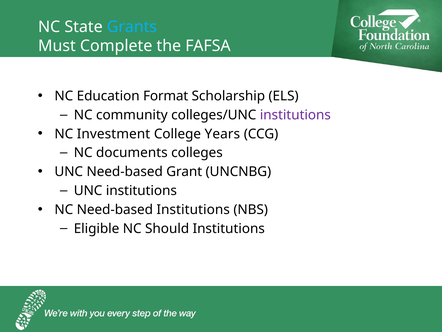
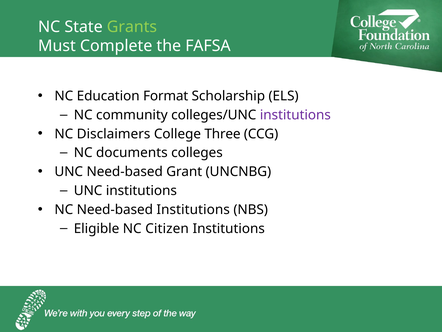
Grants colour: light blue -> light green (132, 27)
Investment: Investment -> Disclaimers (114, 134)
Years: Years -> Three (222, 134)
Should: Should -> Citizen (167, 228)
